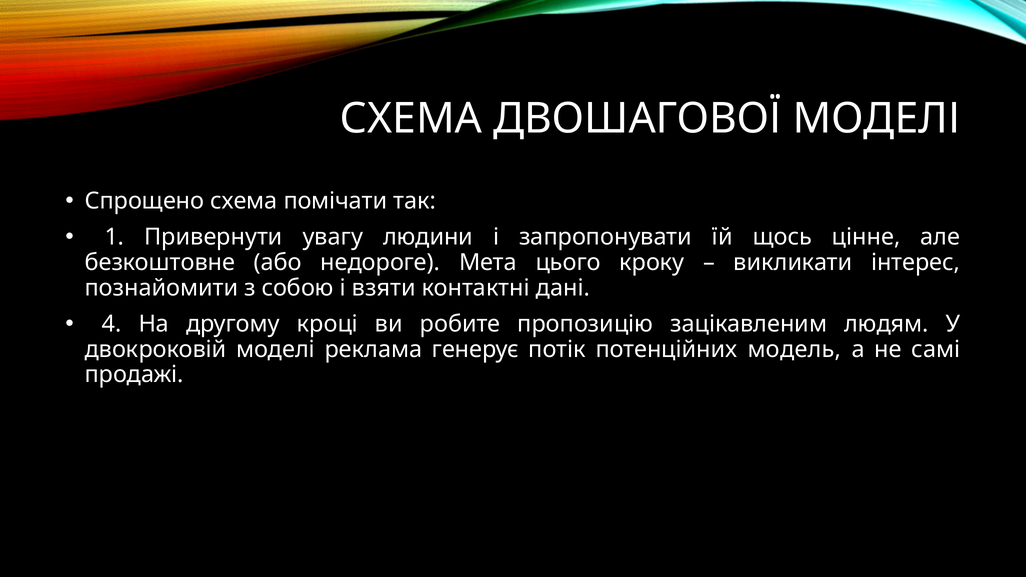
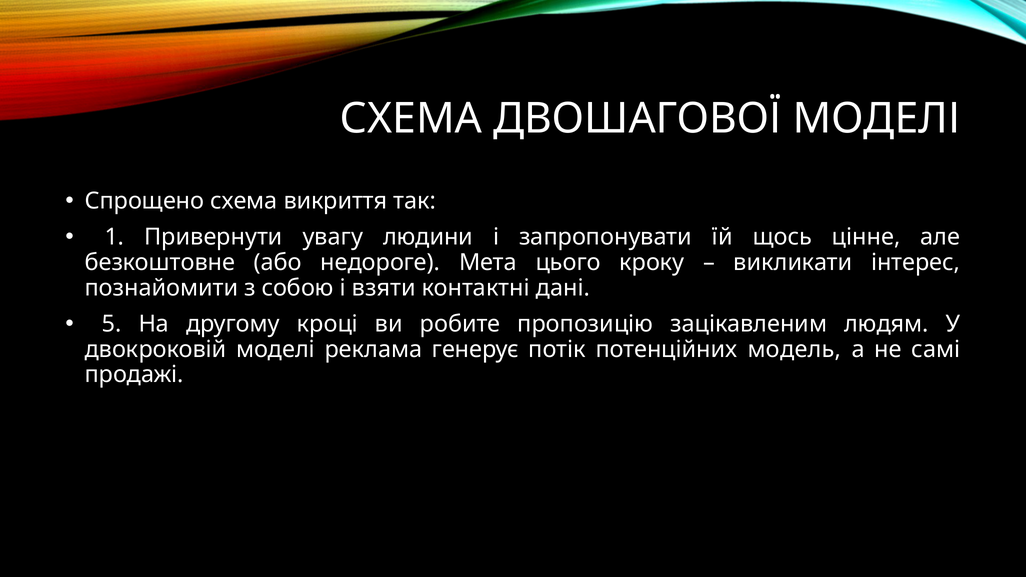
помічати: помічати -> викриття (335, 201)
4: 4 -> 5 (112, 324)
